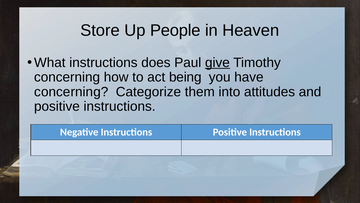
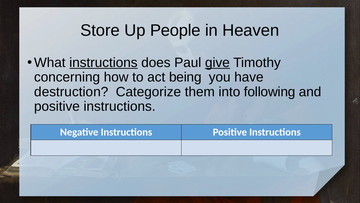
instructions underline: none -> present (104, 62)
concerning: concerning -> destruction (71, 92)
attitudes: attitudes -> following (270, 92)
